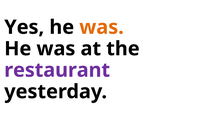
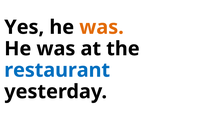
restaurant colour: purple -> blue (57, 70)
